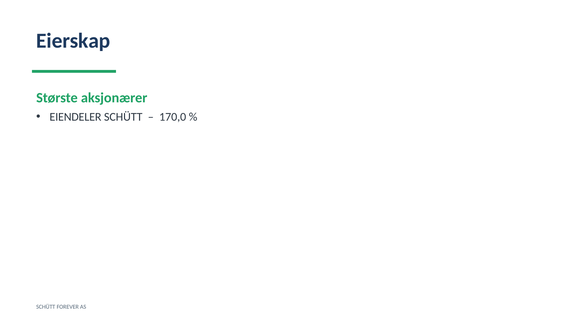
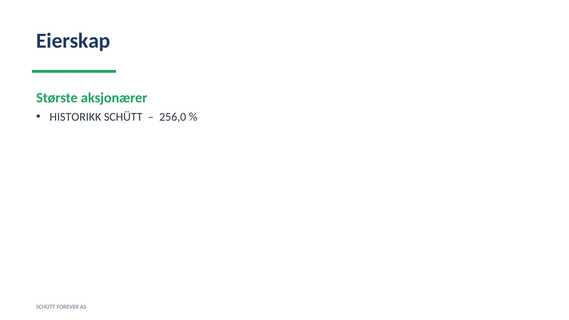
EIENDELER: EIENDELER -> HISTORIKK (75, 117)
170,0: 170,0 -> 256,0 (173, 117)
